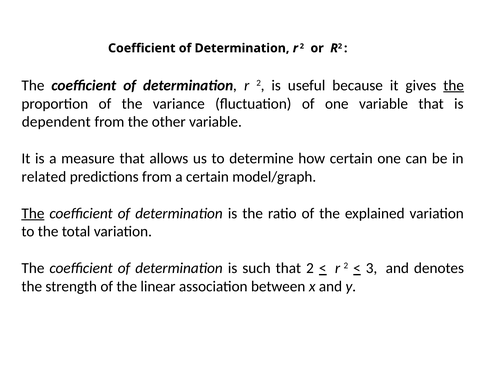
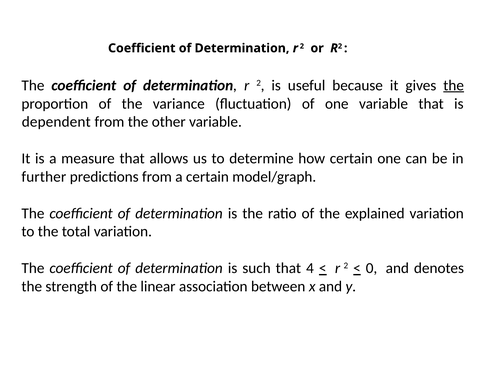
related: related -> further (44, 177)
The underline: present -> none (33, 213)
that 2: 2 -> 4 (310, 268)
3: 3 -> 0 (372, 268)
